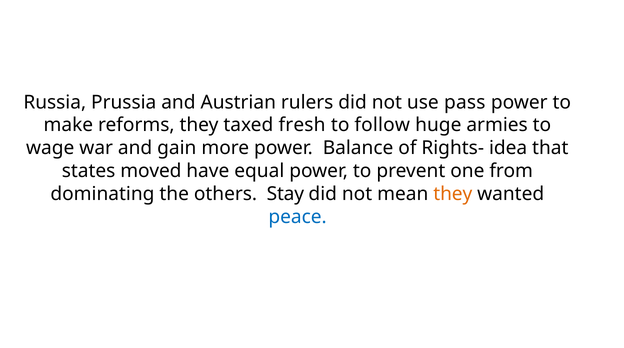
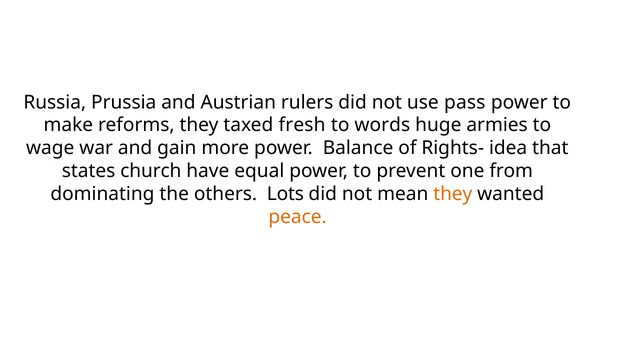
follow: follow -> words (382, 125)
moved: moved -> church (151, 171)
Stay: Stay -> Lots (285, 194)
peace colour: blue -> orange (298, 217)
